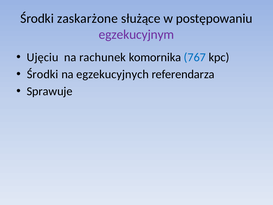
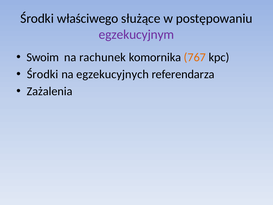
zaskarżone: zaskarżone -> właściwego (88, 18)
Ujęciu: Ujęciu -> Swoim (43, 57)
767 colour: blue -> orange (195, 57)
Sprawuje: Sprawuje -> Zażalenia (50, 91)
